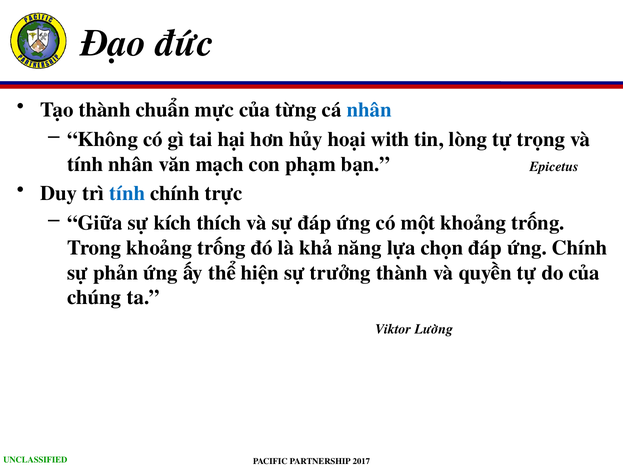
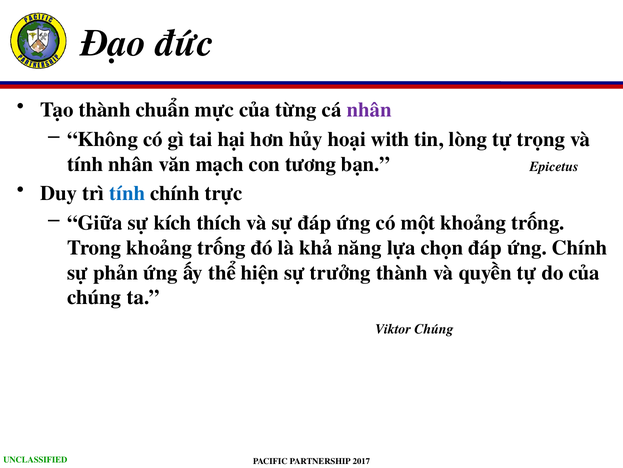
nhân colour: blue -> purple (369, 110)
phạm: phạm -> tương (311, 164)
Viktor Lường: Lường -> Chúng (434, 329)
